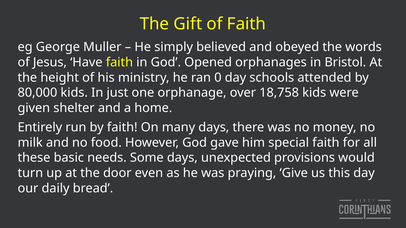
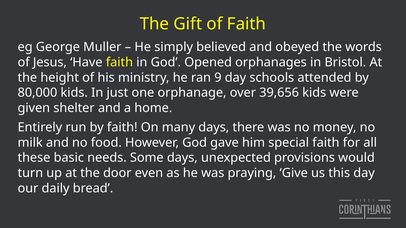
0: 0 -> 9 (218, 78)
18,758: 18,758 -> 39,656 (279, 93)
